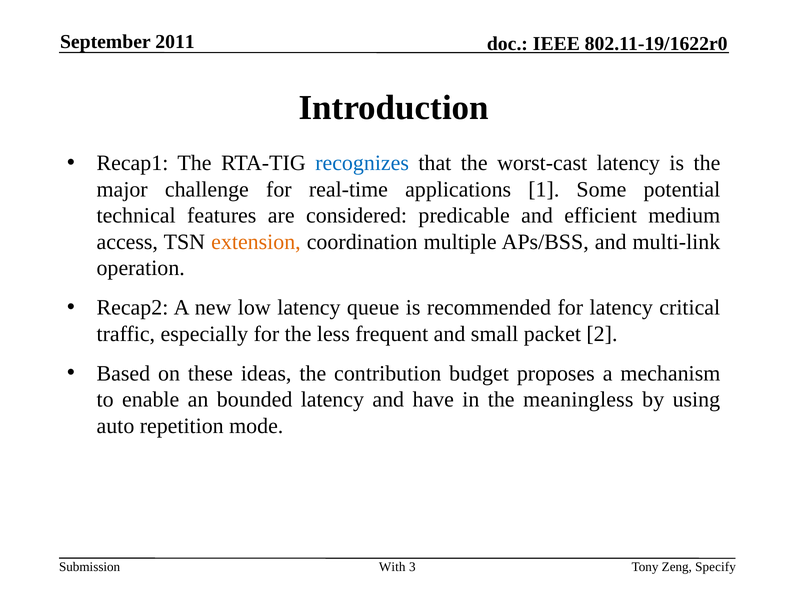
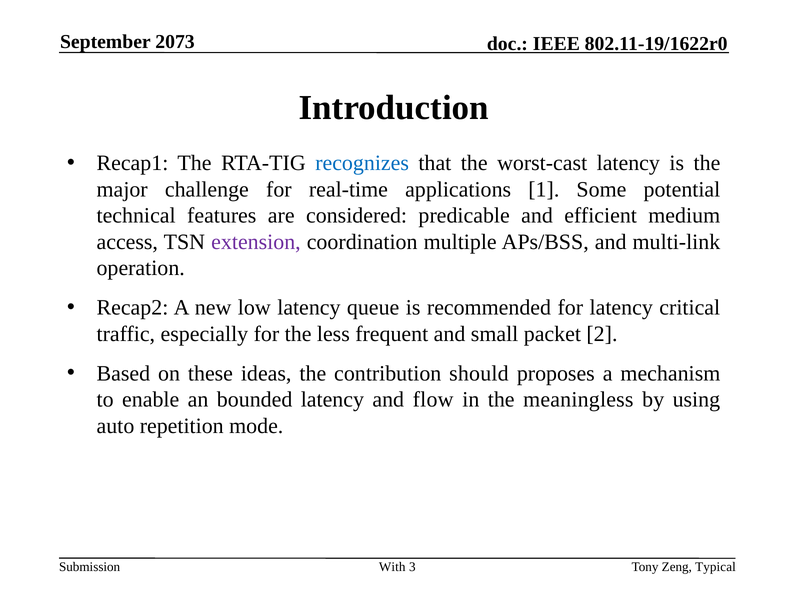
2011: 2011 -> 2073 (175, 42)
extension colour: orange -> purple (256, 242)
budget: budget -> should (479, 373)
have: have -> flow (433, 400)
Specify: Specify -> Typical (716, 567)
